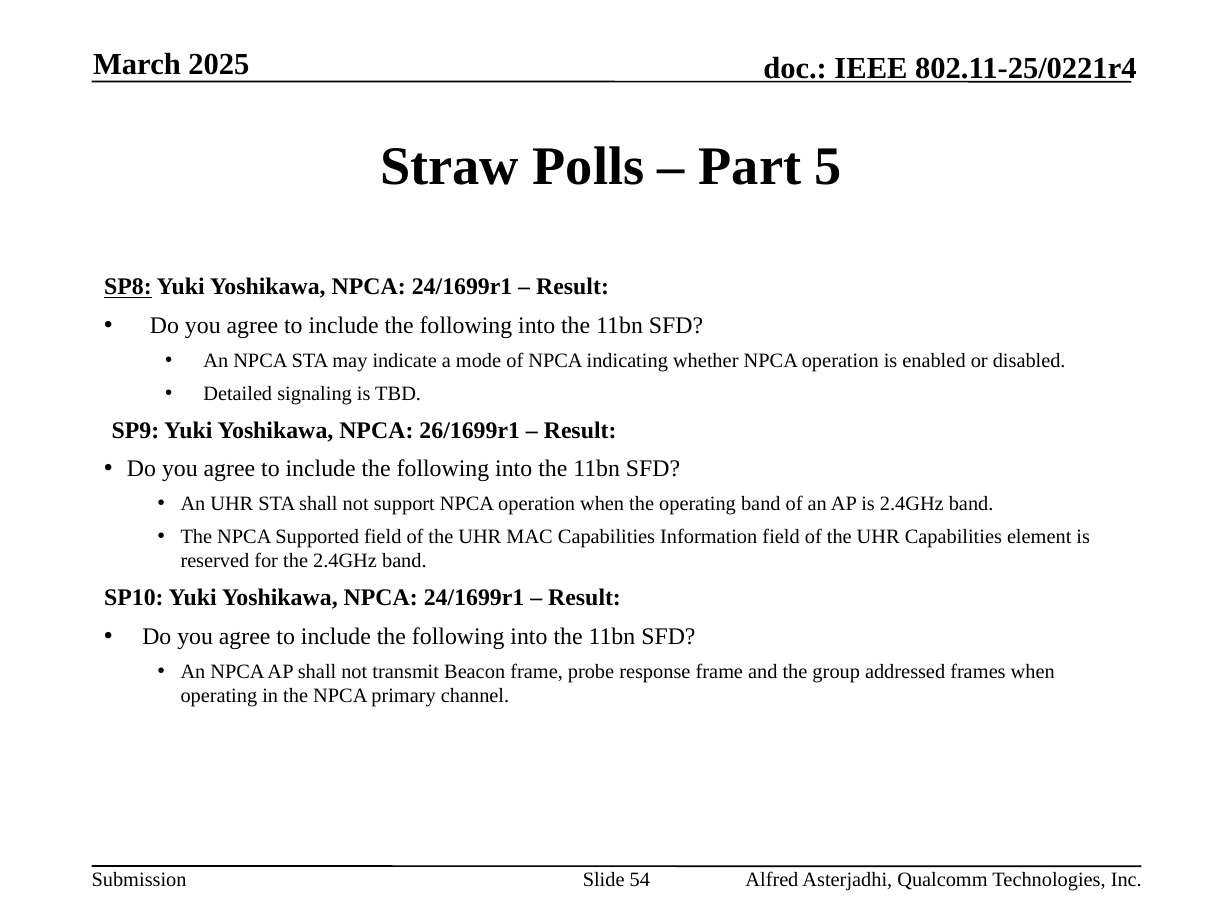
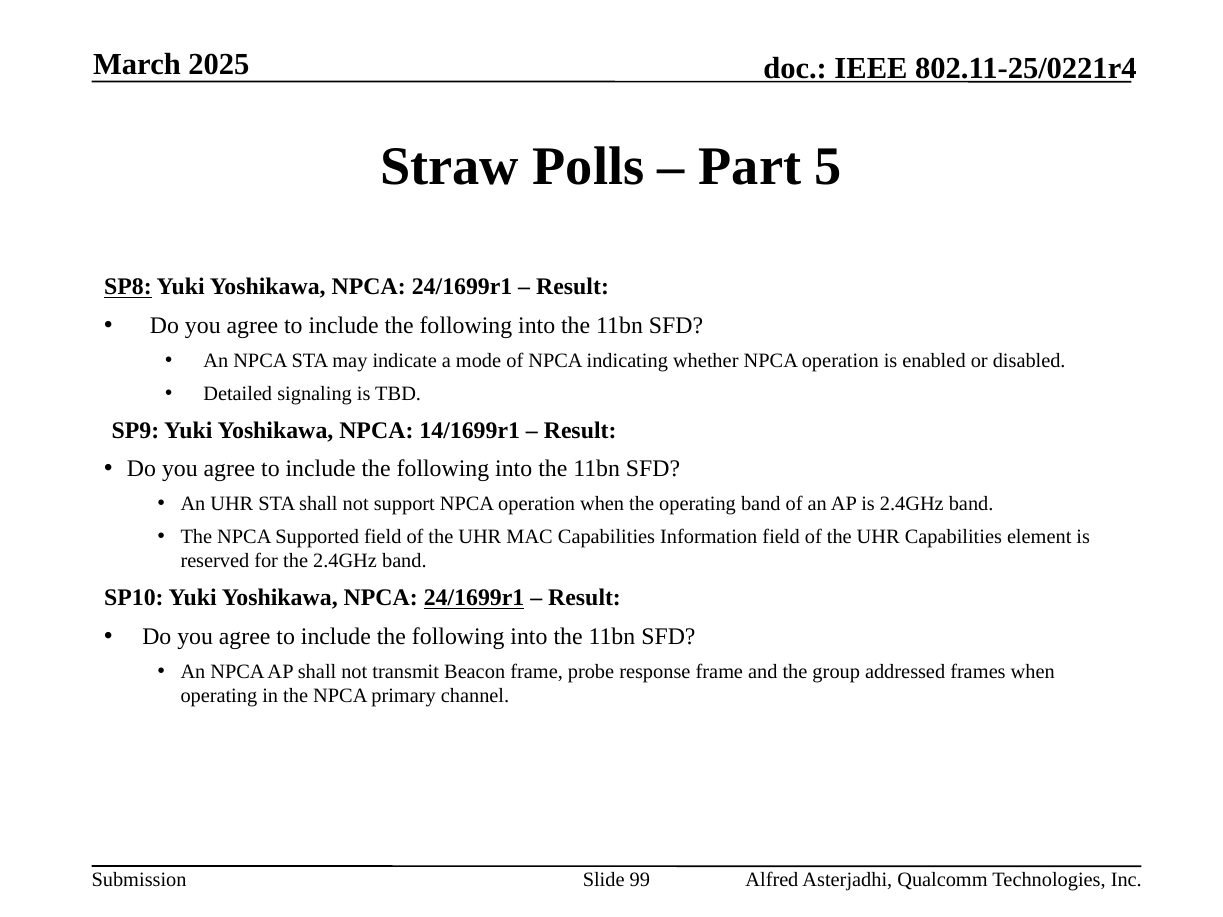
26/1699r1: 26/1699r1 -> 14/1699r1 (470, 430)
24/1699r1 underline: none -> present (474, 598)
54: 54 -> 99 (640, 880)
